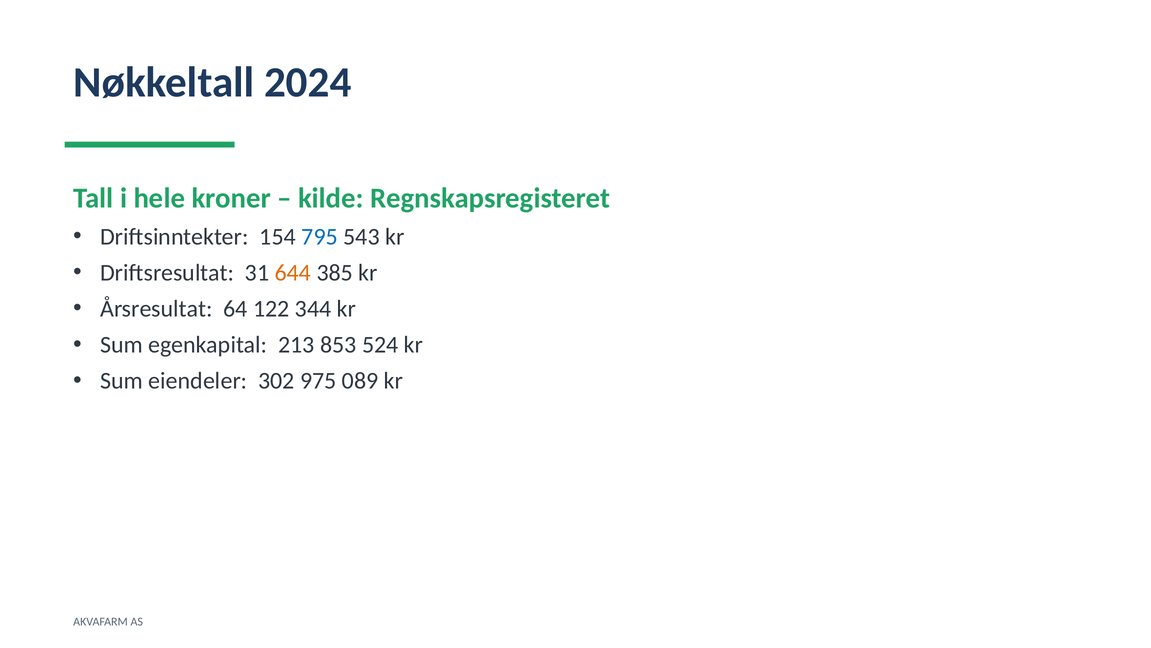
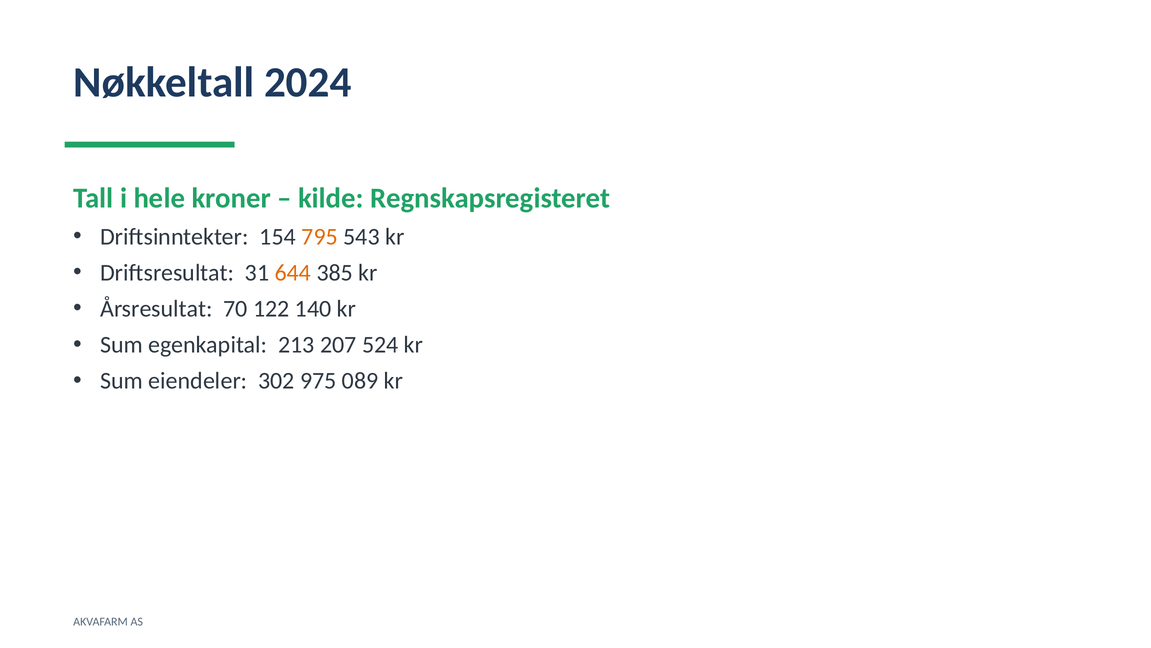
795 colour: blue -> orange (320, 237)
64: 64 -> 70 (235, 309)
344: 344 -> 140 (313, 309)
853: 853 -> 207 (338, 345)
